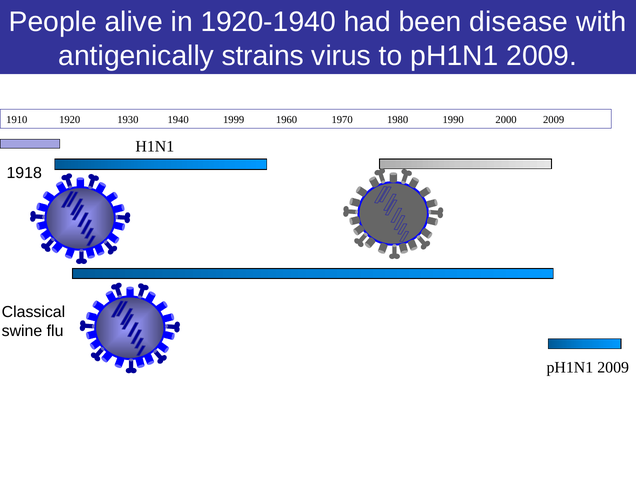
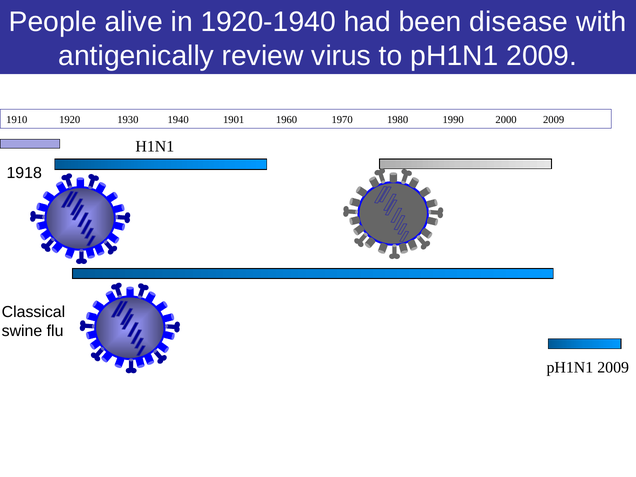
strains: strains -> review (263, 56)
1999: 1999 -> 1901 (234, 120)
